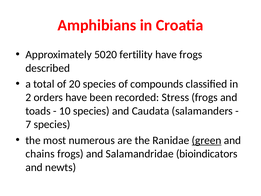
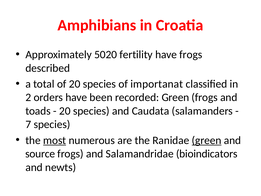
compounds: compounds -> importanat (157, 84)
recorded Stress: Stress -> Green (175, 97)
10: 10 -> 20 (65, 111)
most underline: none -> present (55, 140)
chains: chains -> source (40, 154)
